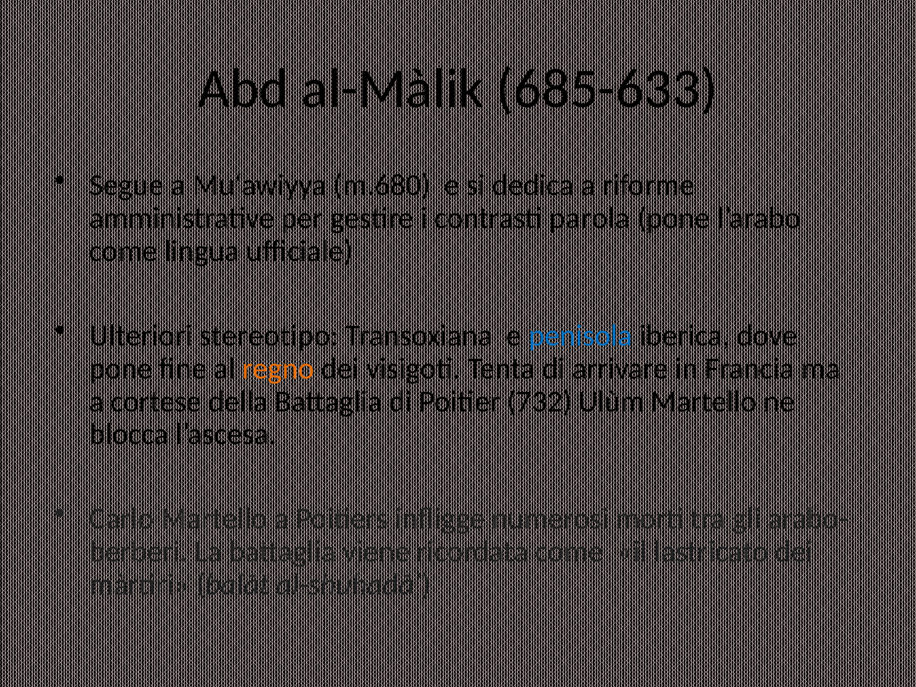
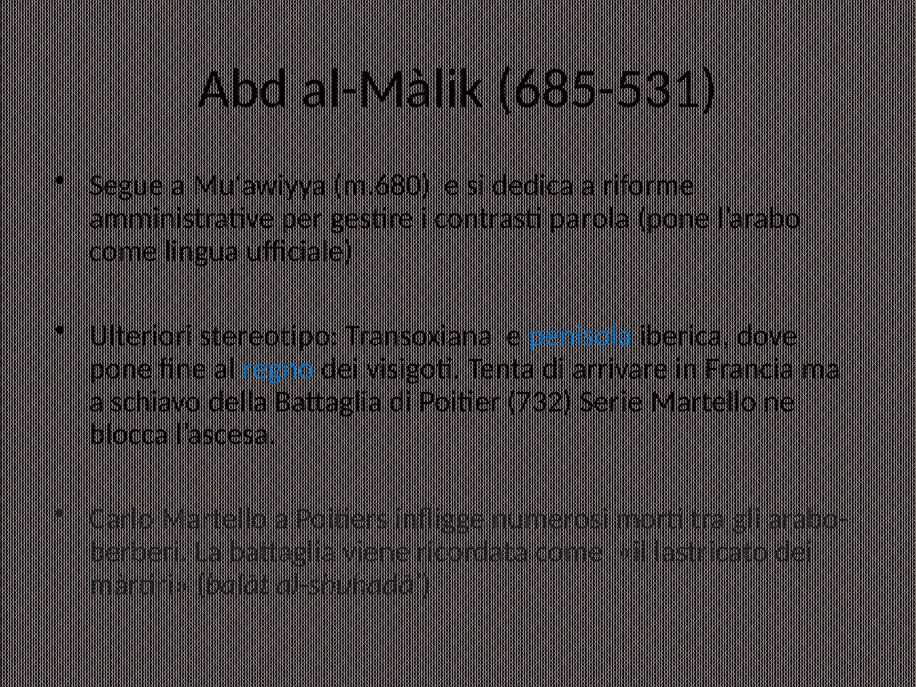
685-633: 685-633 -> 685-531 (607, 89)
regno colour: orange -> blue (278, 368)
cortese: cortese -> schiavo (156, 401)
Ulùm: Ulùm -> Serie (611, 401)
